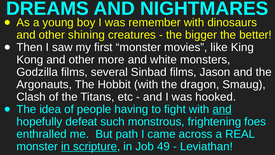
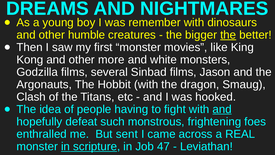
shining: shining -> humble (87, 35)
the underline: none -> present (228, 35)
path: path -> sent (127, 134)
49: 49 -> 47 (163, 146)
